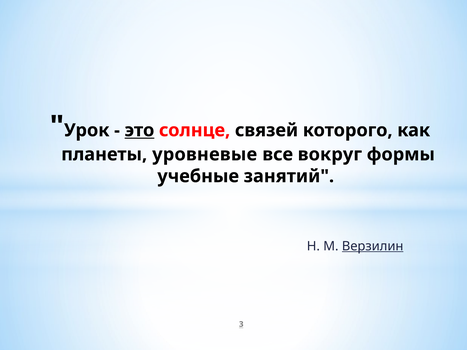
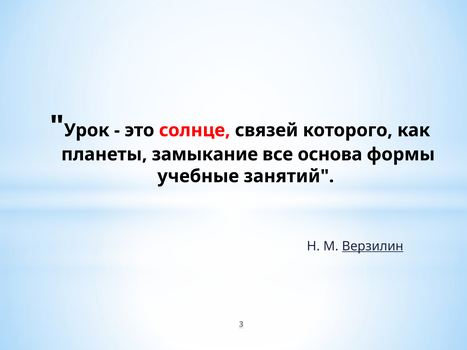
это underline: present -> none (139, 130)
уровневые: уровневые -> замыкание (205, 155)
вокруг: вокруг -> основа (330, 155)
